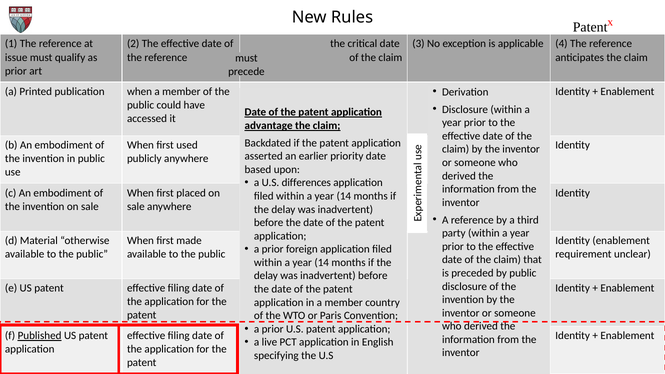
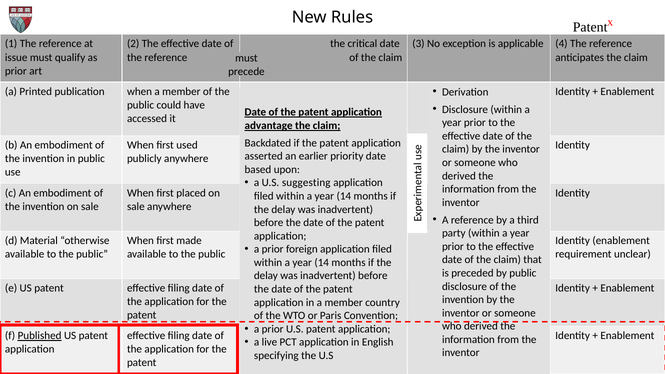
differences: differences -> suggesting (306, 183)
